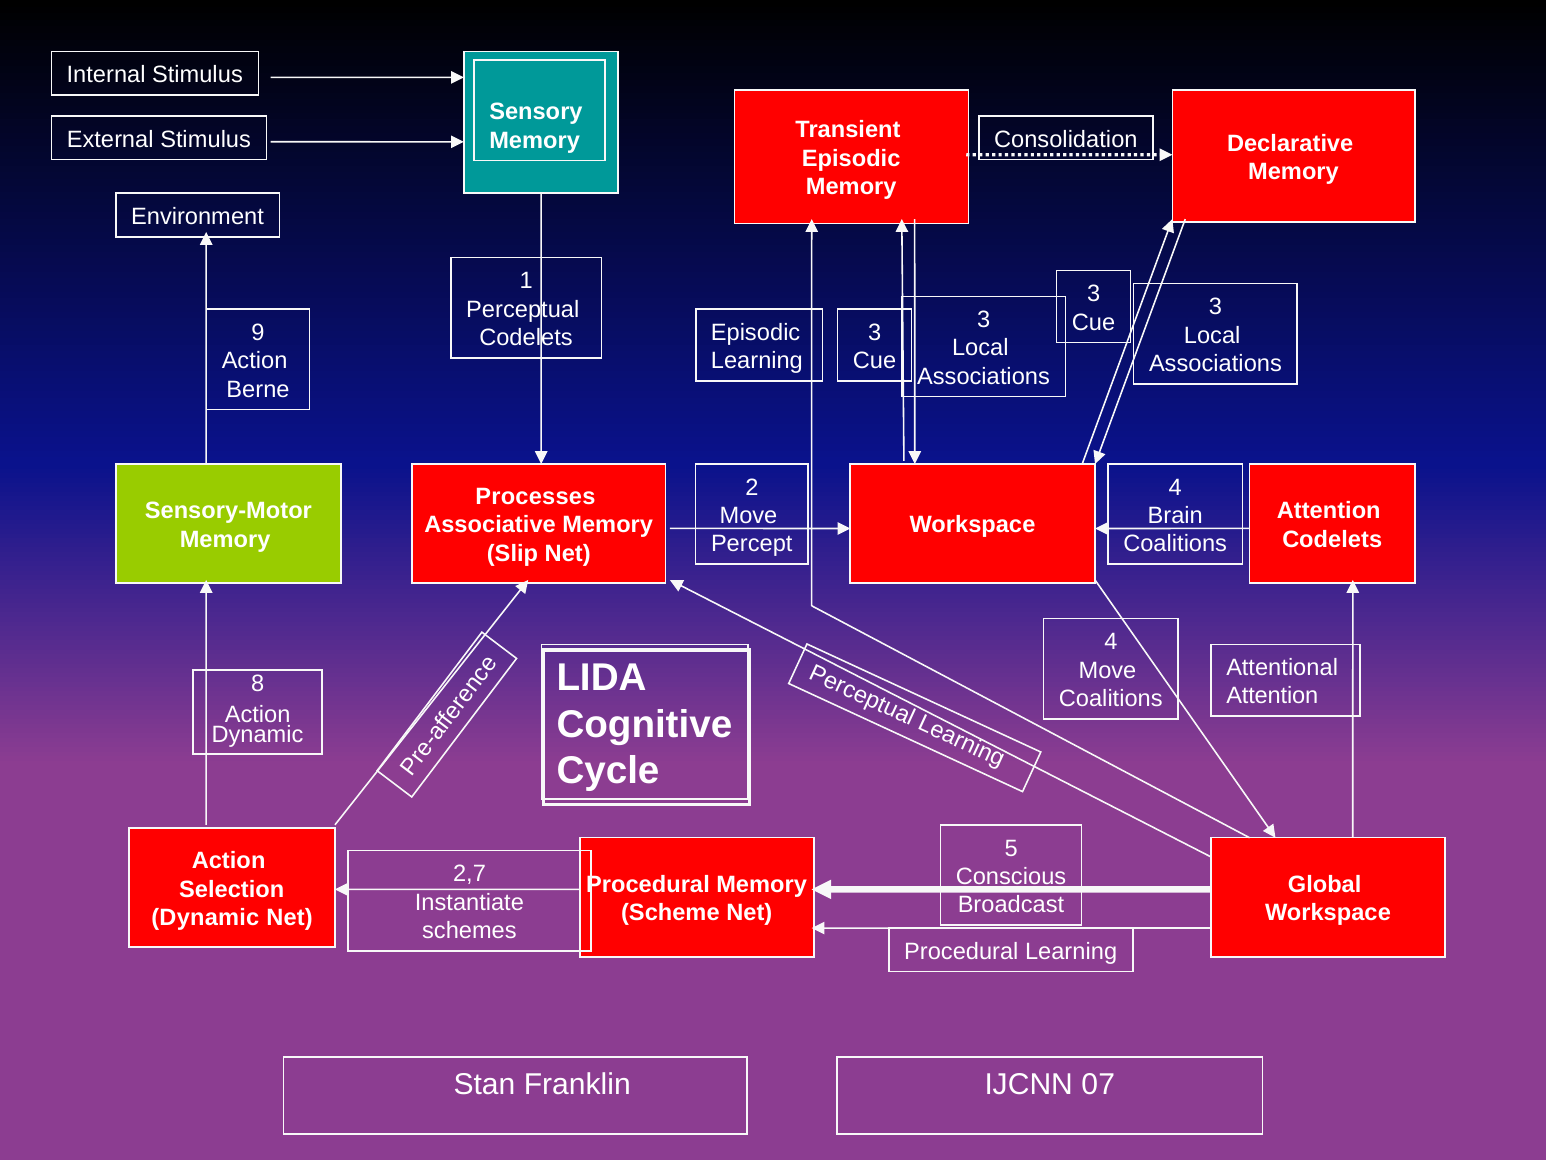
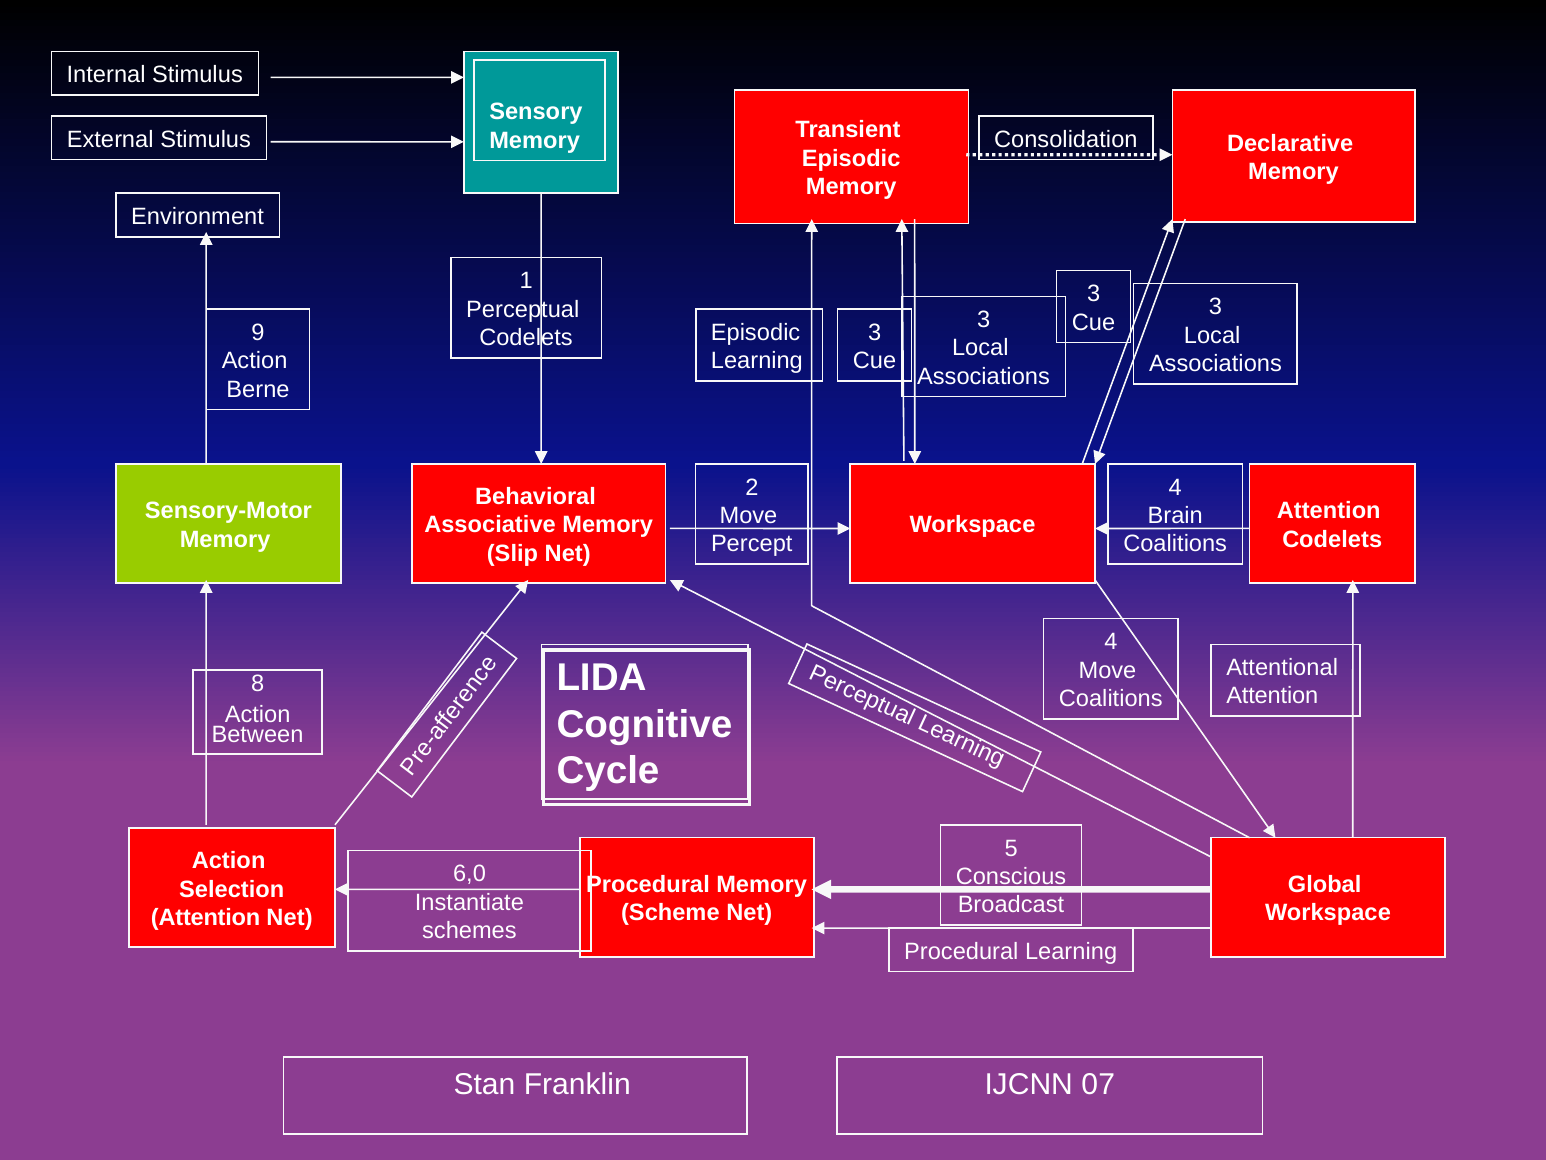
Processes: Processes -> Behavioral (536, 497)
Dynamic: Dynamic -> Between (258, 734)
2,7: 2,7 -> 6,0 (470, 874)
Dynamic: Dynamic -> Attention (206, 917)
